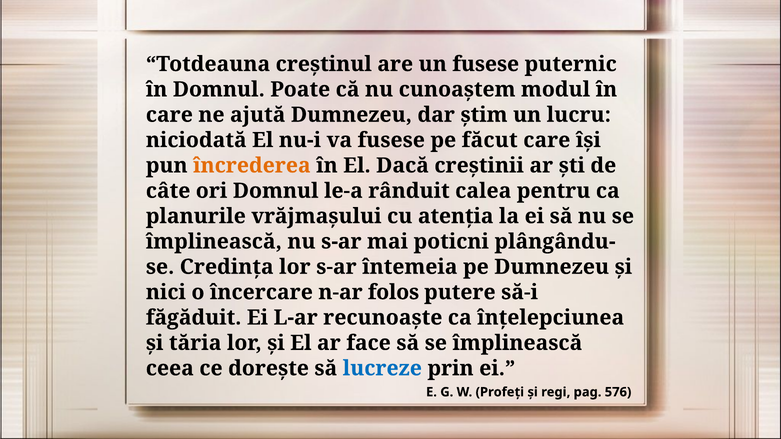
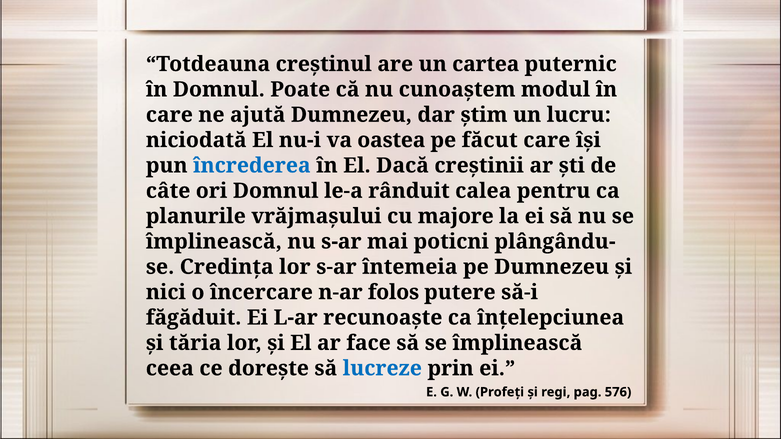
un fusese: fusese -> cartea (486, 64)
va fusese: fusese -> oastea (391, 140)
încrederea colour: orange -> blue (252, 166)
atenția: atenția -> majore (456, 216)
